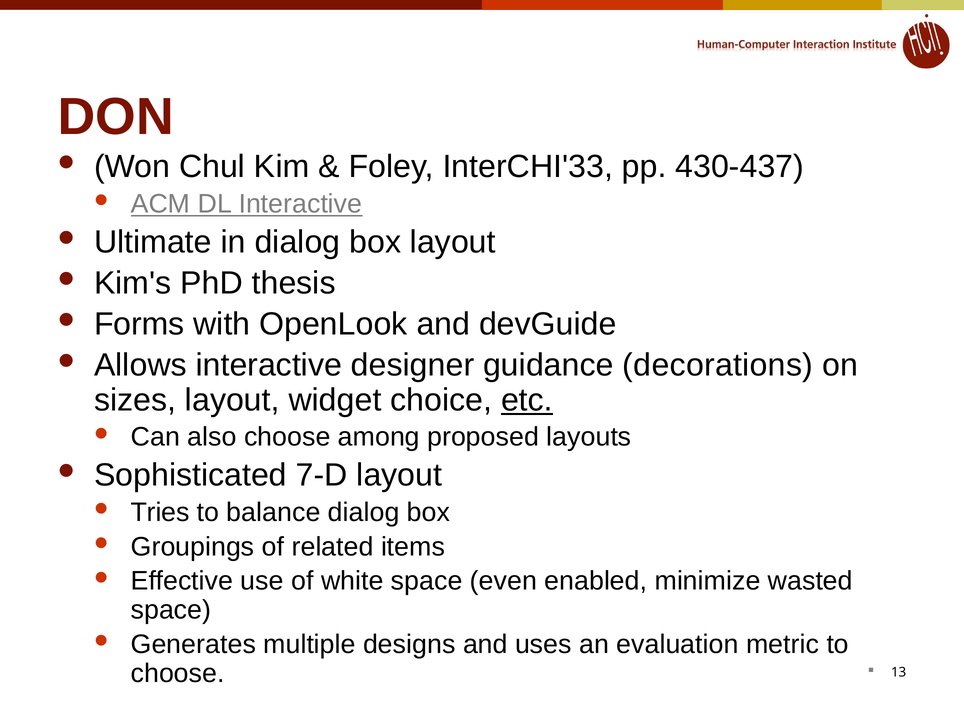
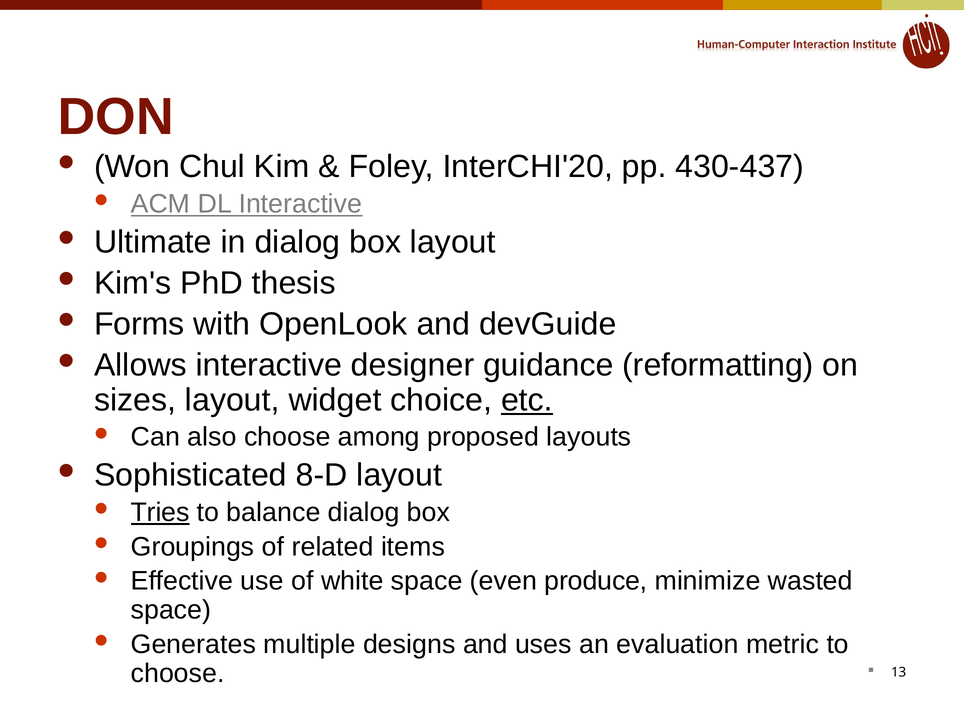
InterCHI'33: InterCHI'33 -> InterCHI'20 (528, 167)
decorations: decorations -> reformatting (718, 365)
7-D: 7-D -> 8-D (322, 475)
Tries underline: none -> present (160, 513)
enabled: enabled -> produce (596, 581)
